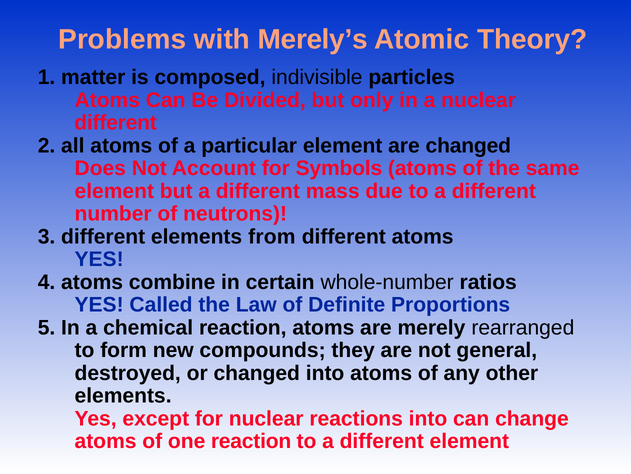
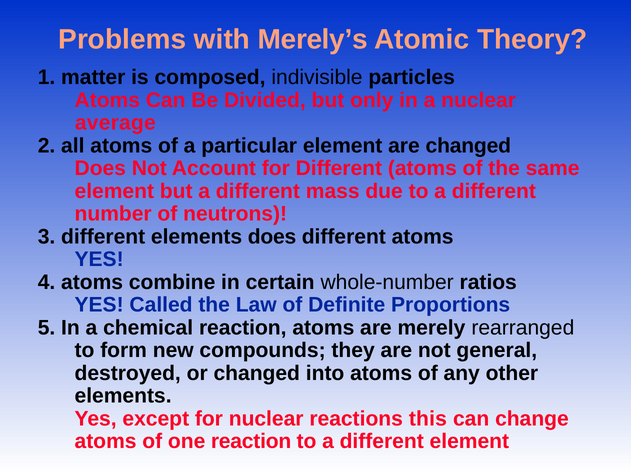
different: different -> average (115, 123)
for Symbols: Symbols -> Different (339, 168)
elements from: from -> does (272, 236)
reactions into: into -> this (428, 418)
